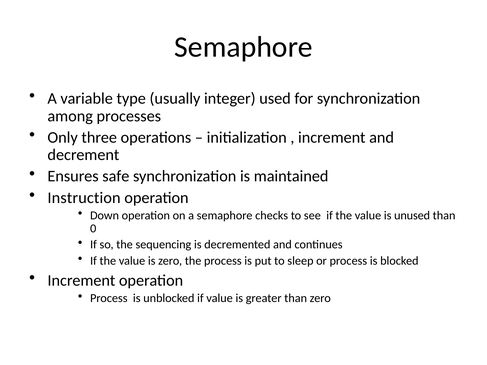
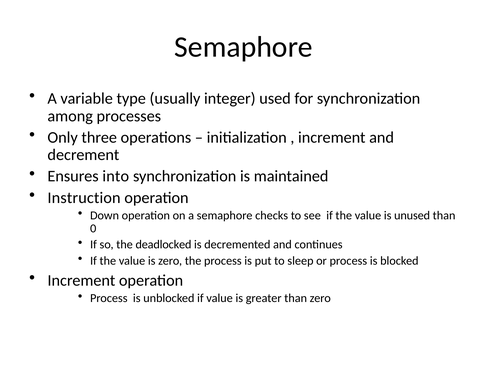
safe: safe -> into (116, 176)
sequencing: sequencing -> deadlocked (163, 245)
